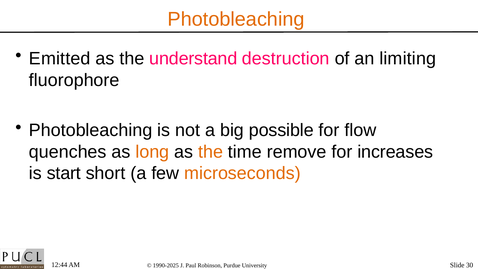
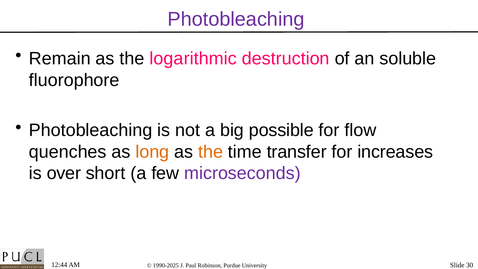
Photobleaching colour: orange -> purple (236, 19)
Emitted: Emitted -> Remain (60, 59)
understand: understand -> logarithmic (193, 59)
limiting: limiting -> soluble (408, 59)
remove: remove -> transfer (297, 152)
start: start -> over (64, 173)
microseconds colour: orange -> purple (242, 173)
